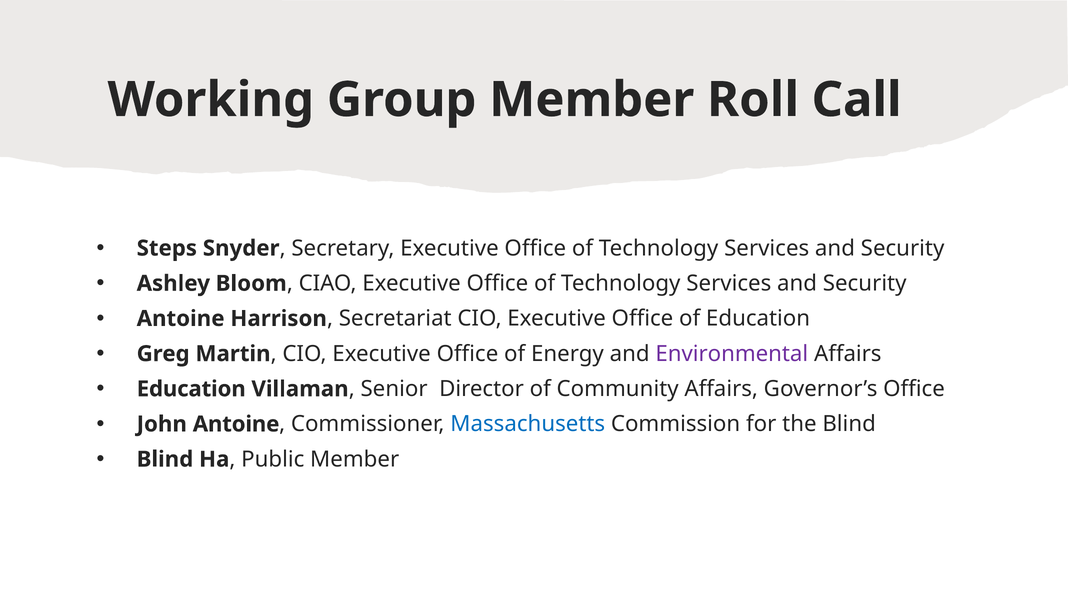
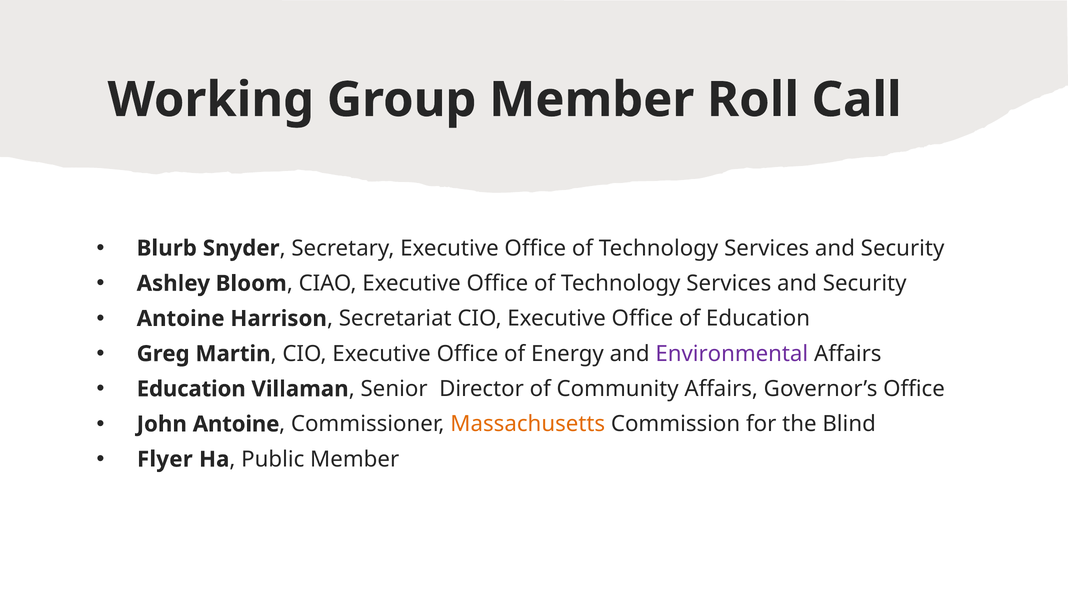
Steps: Steps -> Blurb (167, 248)
Massachusetts colour: blue -> orange (528, 424)
Blind: Blind -> Flyer (165, 459)
